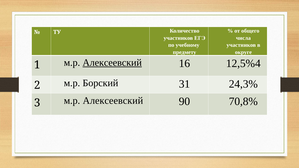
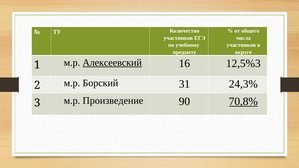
12,5%4: 12,5%4 -> 12,5%3 (243, 64)
3 м.р Алексеевский: Алексеевский -> Произведение (113, 101)
70,8% underline: none -> present (243, 102)
